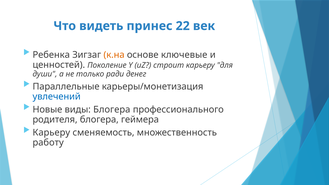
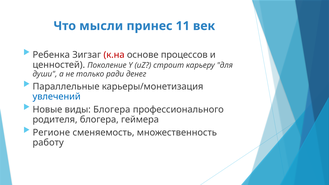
видеть: видеть -> мысли (101, 26)
22: 22 -> 11 (183, 26)
к.на colour: orange -> red (114, 55)
ключевые: ключевые -> процессов (184, 55)
Карьеру: Карьеру -> Регионе (51, 133)
